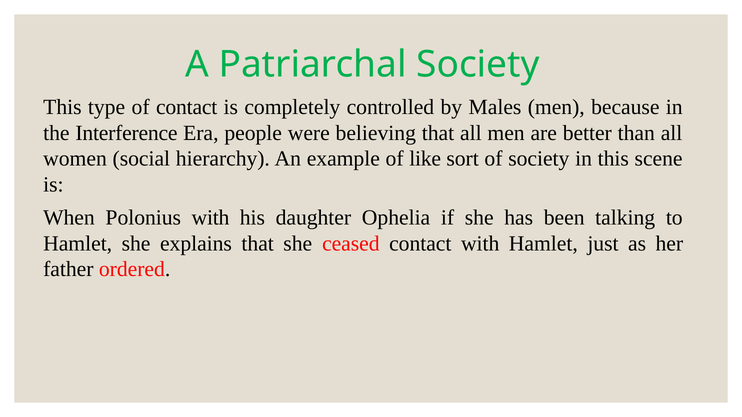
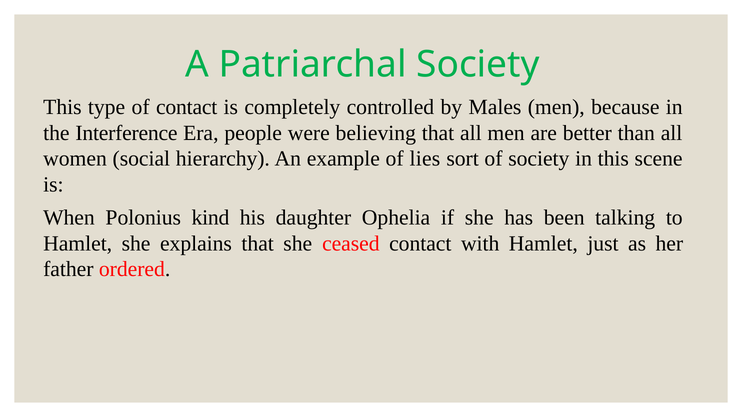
like: like -> lies (425, 159)
Polonius with: with -> kind (210, 218)
